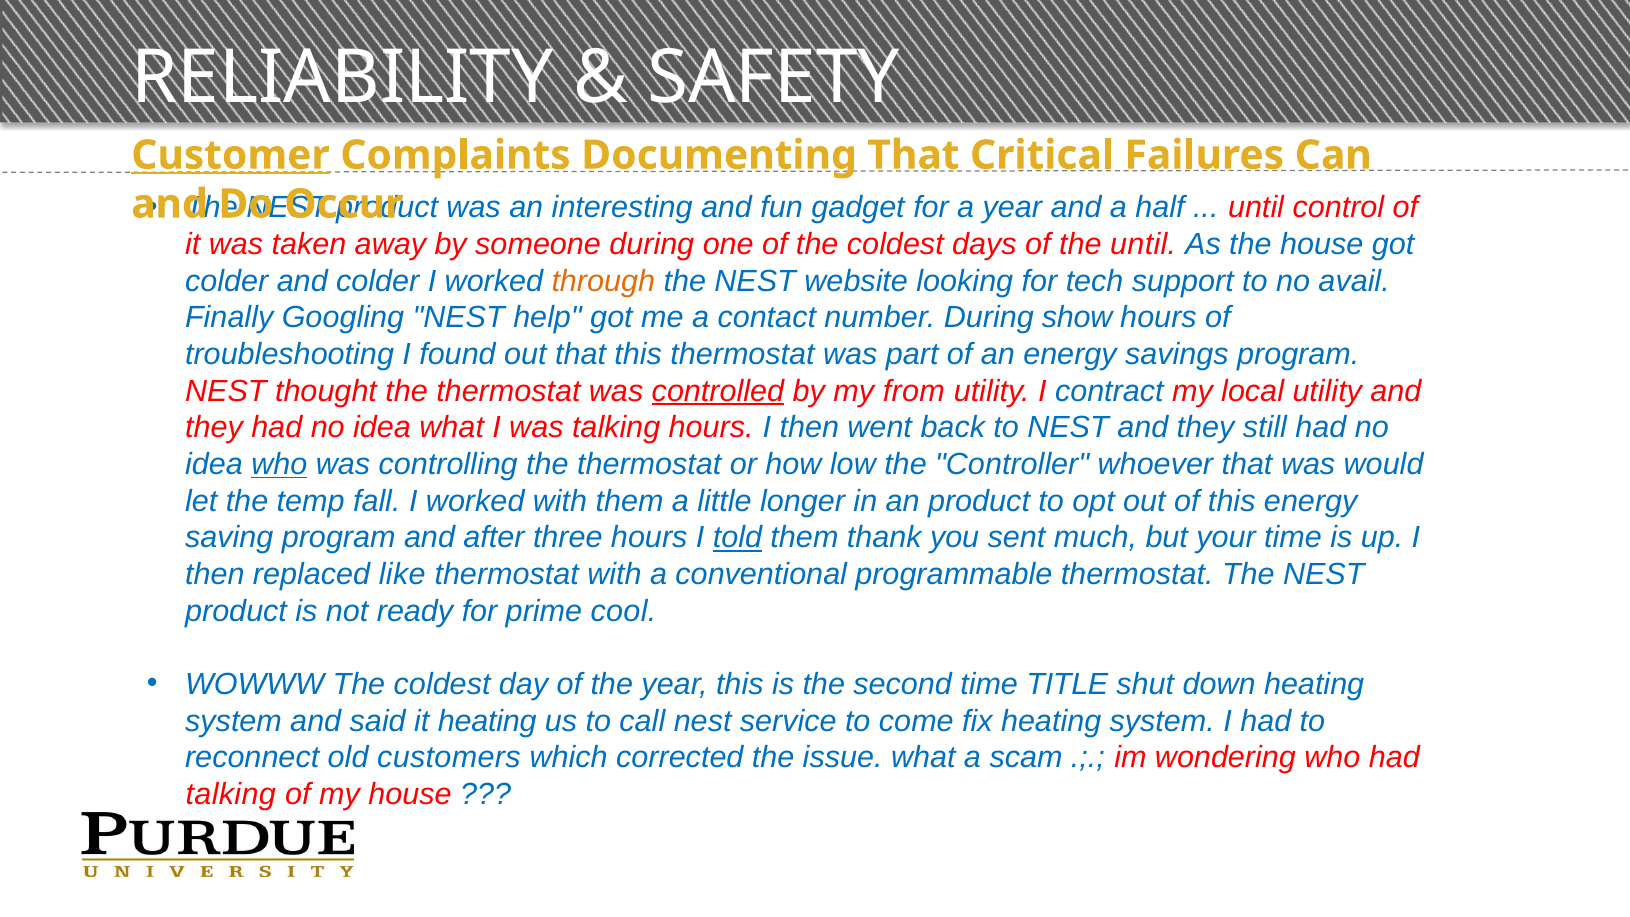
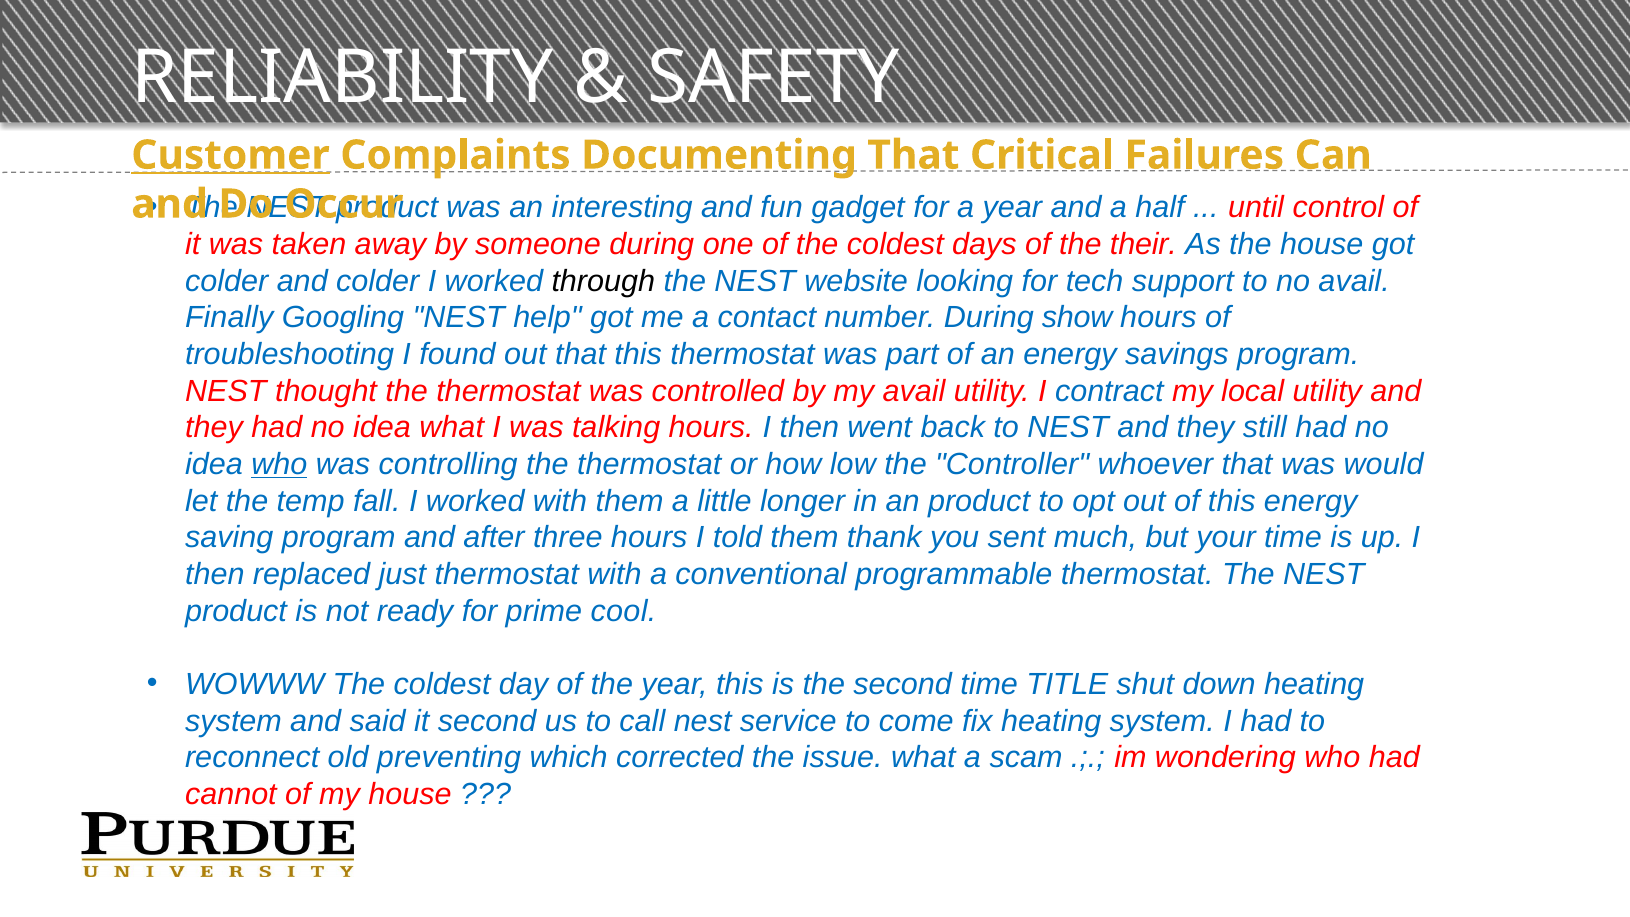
the until: until -> their (1143, 244)
through colour: orange -> black (603, 281)
controlled underline: present -> none (718, 391)
my from: from -> avail (914, 391)
told underline: present -> none (737, 538)
like: like -> just (402, 574)
it heating: heating -> second (487, 721)
customers: customers -> preventing (449, 758)
talking: talking -> cannot (231, 794)
